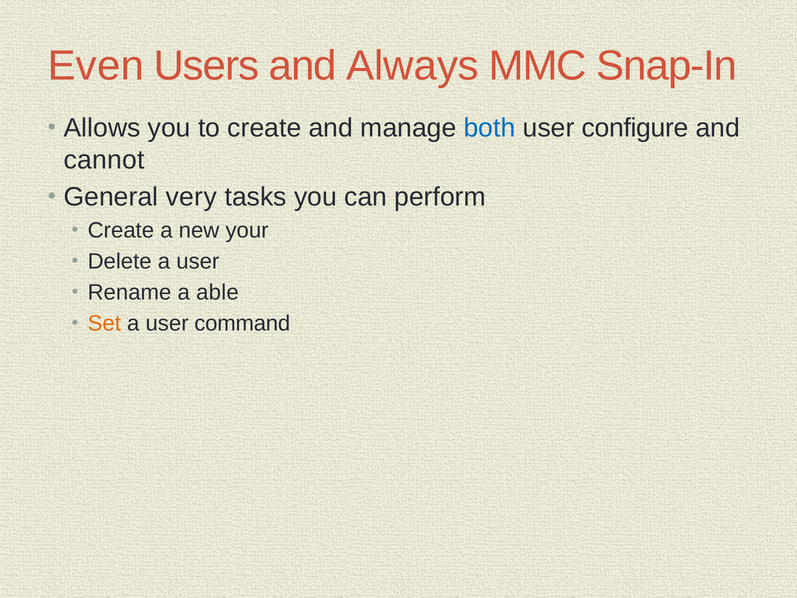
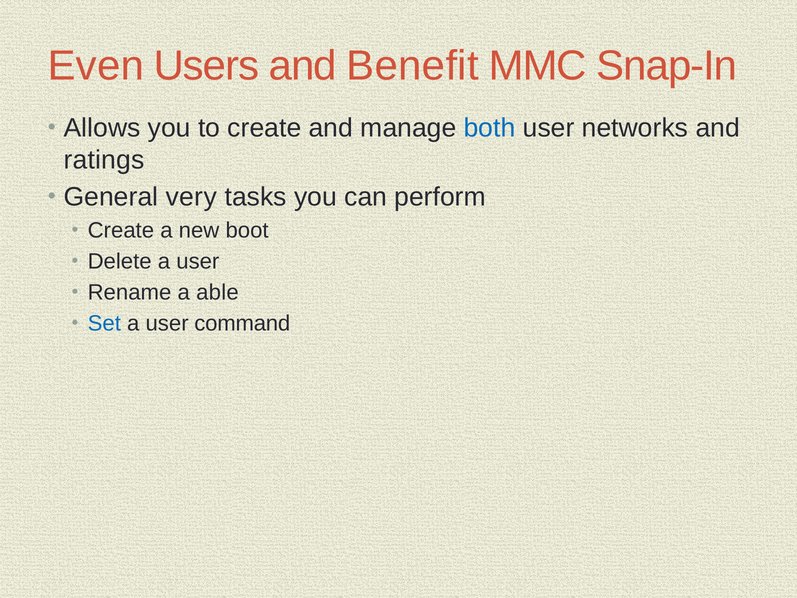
Always: Always -> Benefit (412, 66)
configure: configure -> networks (635, 128)
cannot: cannot -> ratings (104, 160)
your: your -> boot (247, 230)
Set colour: orange -> blue (104, 323)
